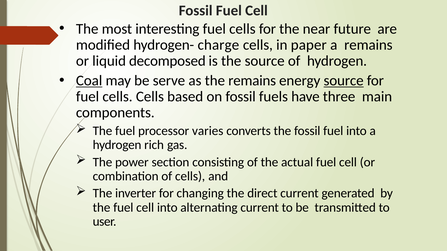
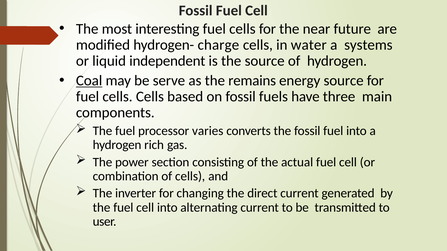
paper: paper -> water (309, 45)
a remains: remains -> systems (368, 45)
decomposed: decomposed -> independent (167, 61)
source underline: present -> none (344, 81)
